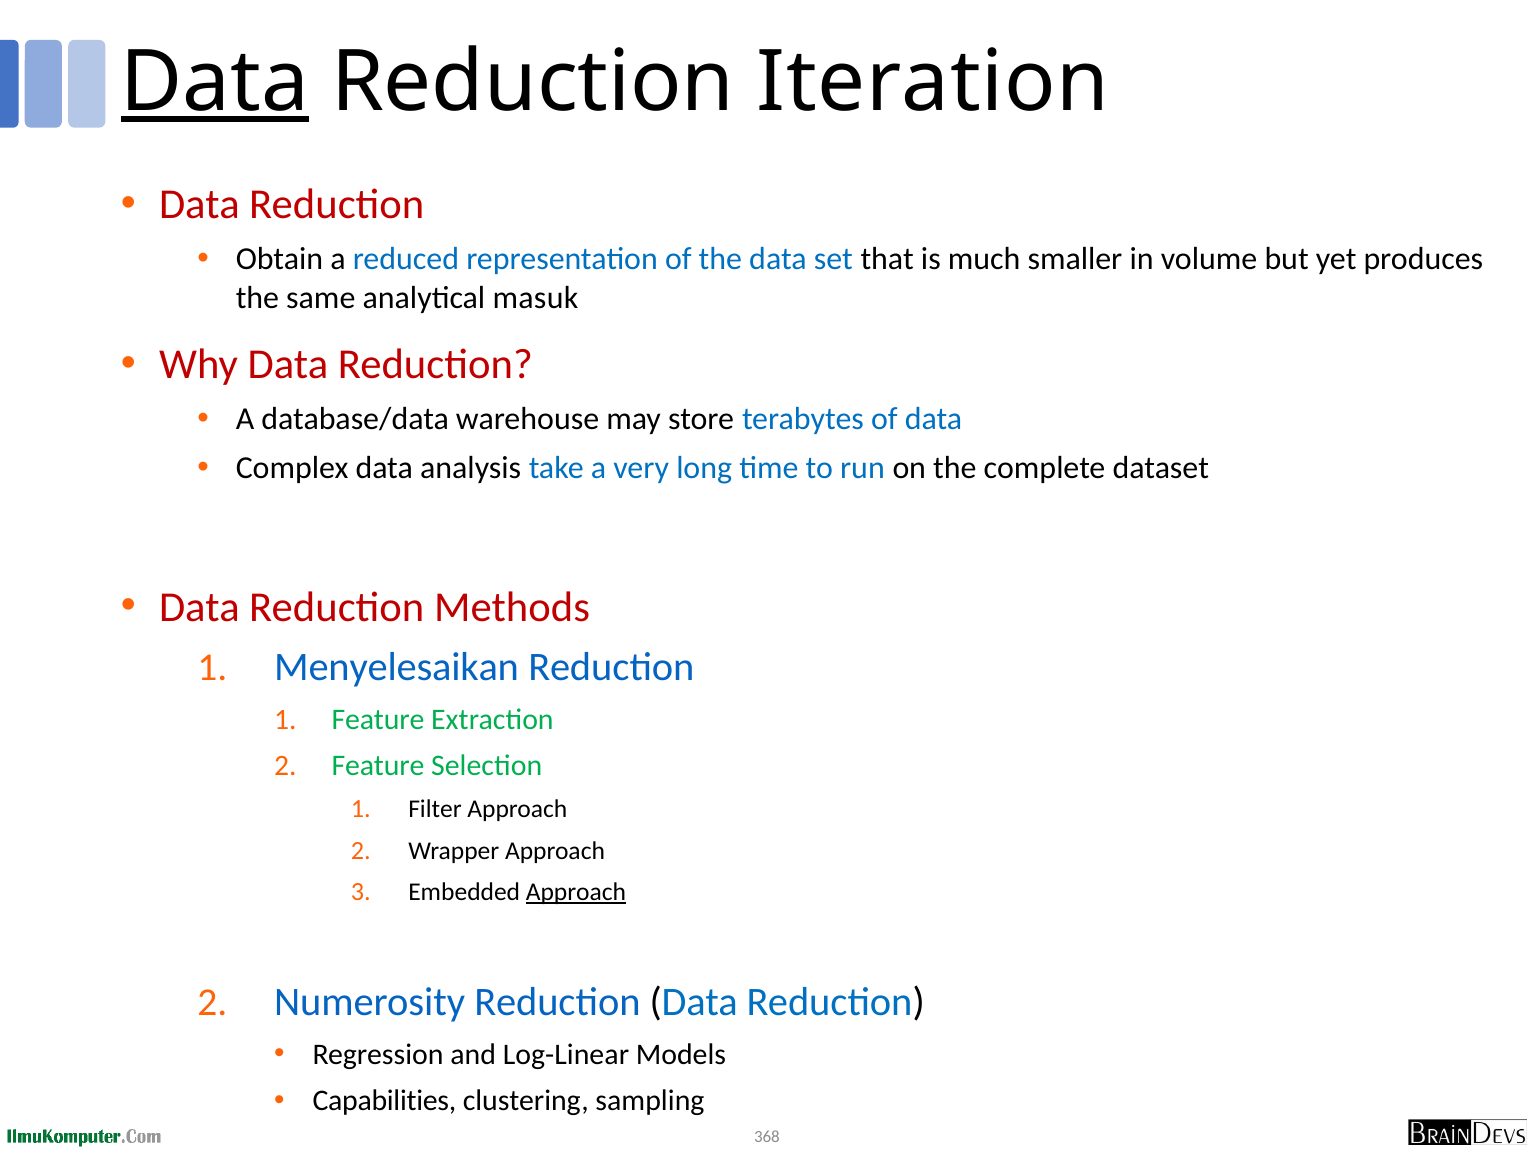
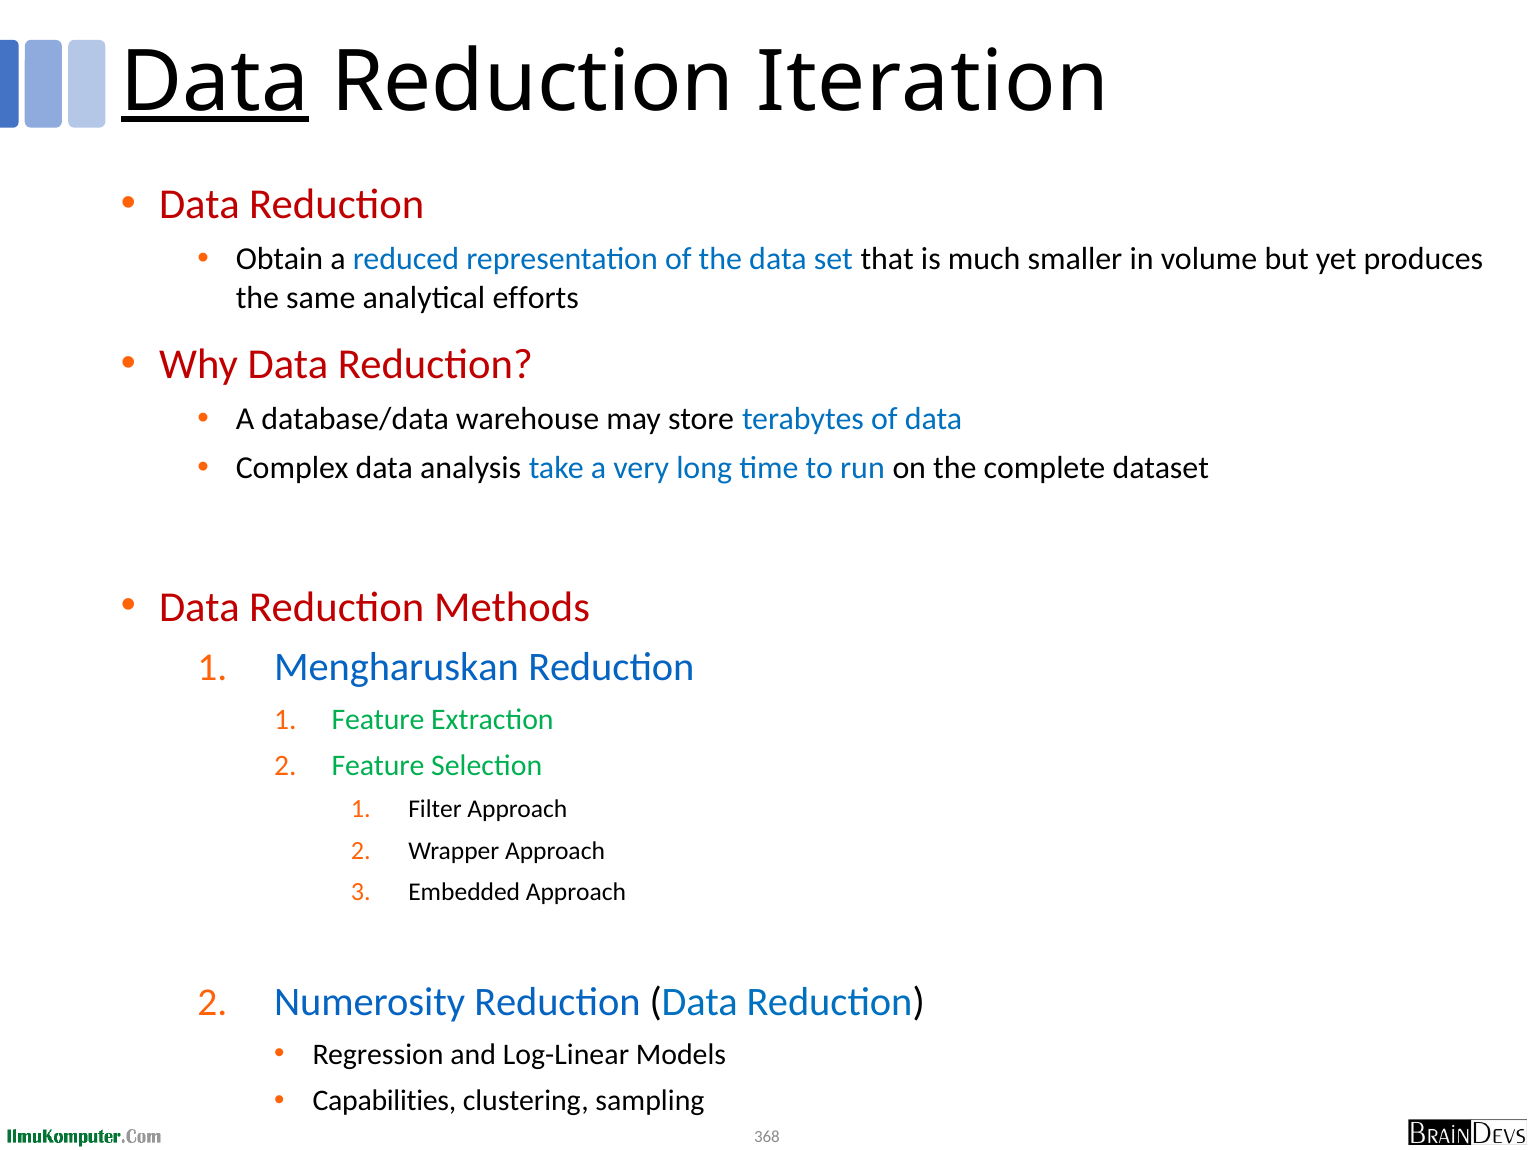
masuk: masuk -> efforts (536, 298)
Menyelesaikan: Menyelesaikan -> Mengharuskan (397, 668)
Approach underline: present -> none (576, 892)
